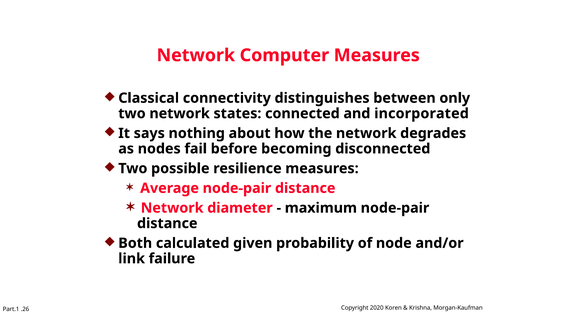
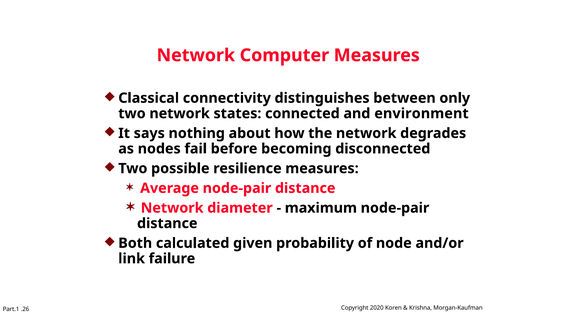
incorporated: incorporated -> environment (422, 113)
